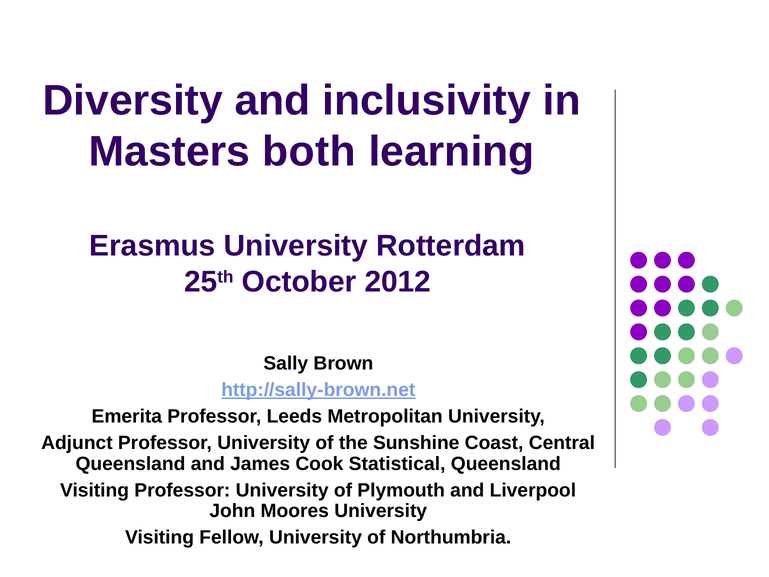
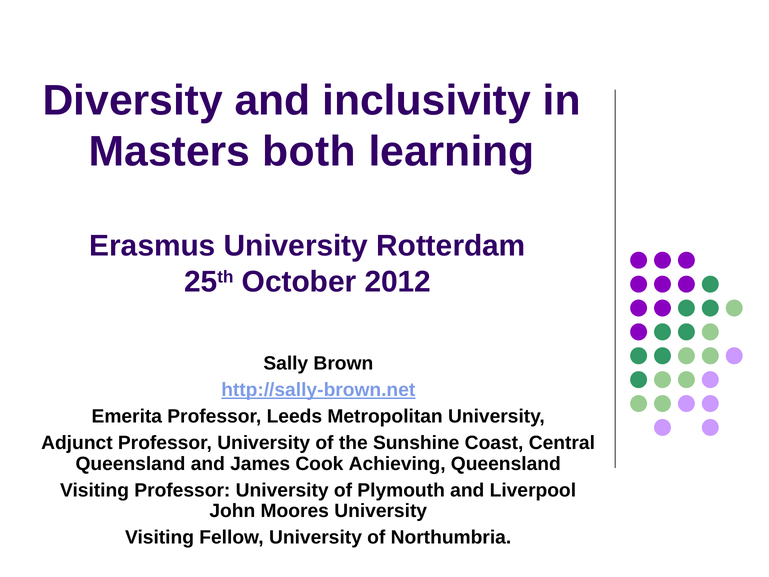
Statistical: Statistical -> Achieving (397, 463)
